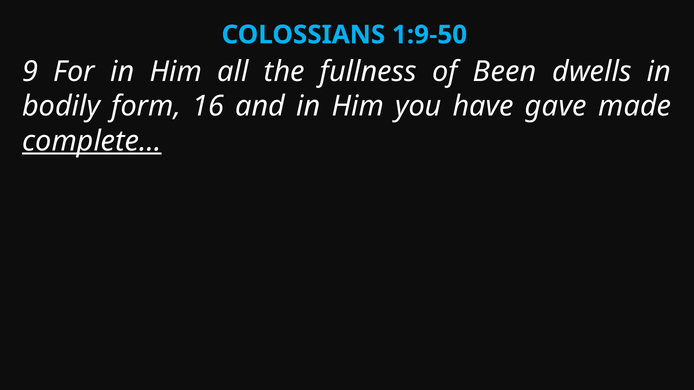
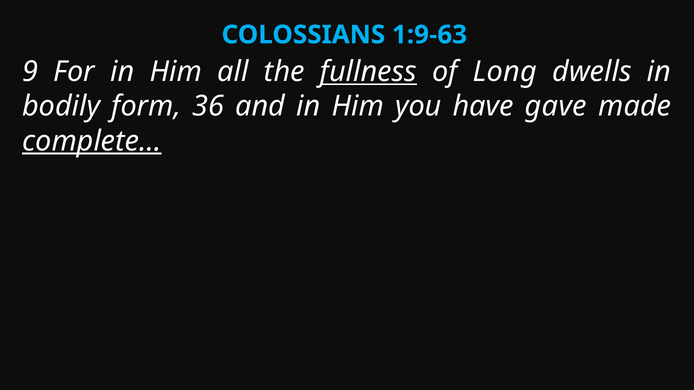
1:9-50: 1:9-50 -> 1:9-63 (430, 35)
fullness underline: none -> present (368, 72)
Been: Been -> Long (505, 72)
16: 16 -> 36 (208, 107)
